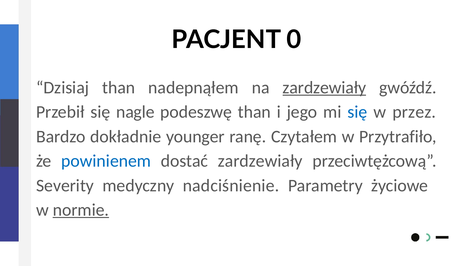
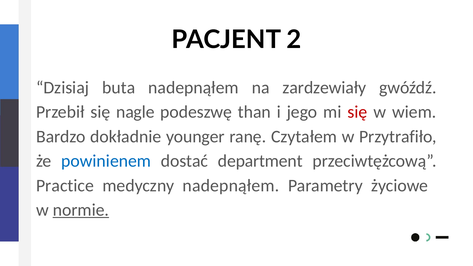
0: 0 -> 2 (294, 40)
Dzisiaj than: than -> buta (119, 88)
zardzewiały underline: present -> none (324, 88)
się colour: blue -> red (357, 112)
przez: przez -> wiem (414, 112)
dostać zardzewiały: zardzewiały -> department (260, 161)
Severity: Severity -> Practice (65, 186)
medyczny nadciśnienie: nadciśnienie -> nadepnąłem (231, 186)
